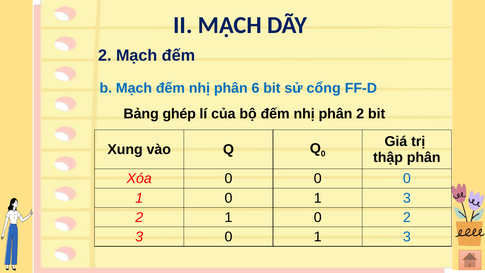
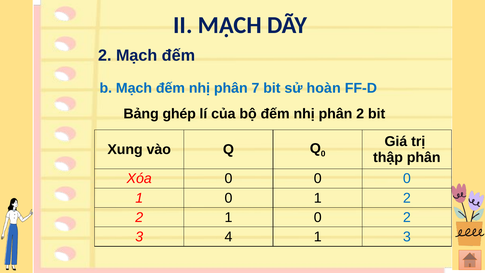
6: 6 -> 7 (255, 88)
cổng: cổng -> hoàn (324, 88)
1 0 1 3: 3 -> 2 (407, 198)
3 0: 0 -> 4 (228, 237)
